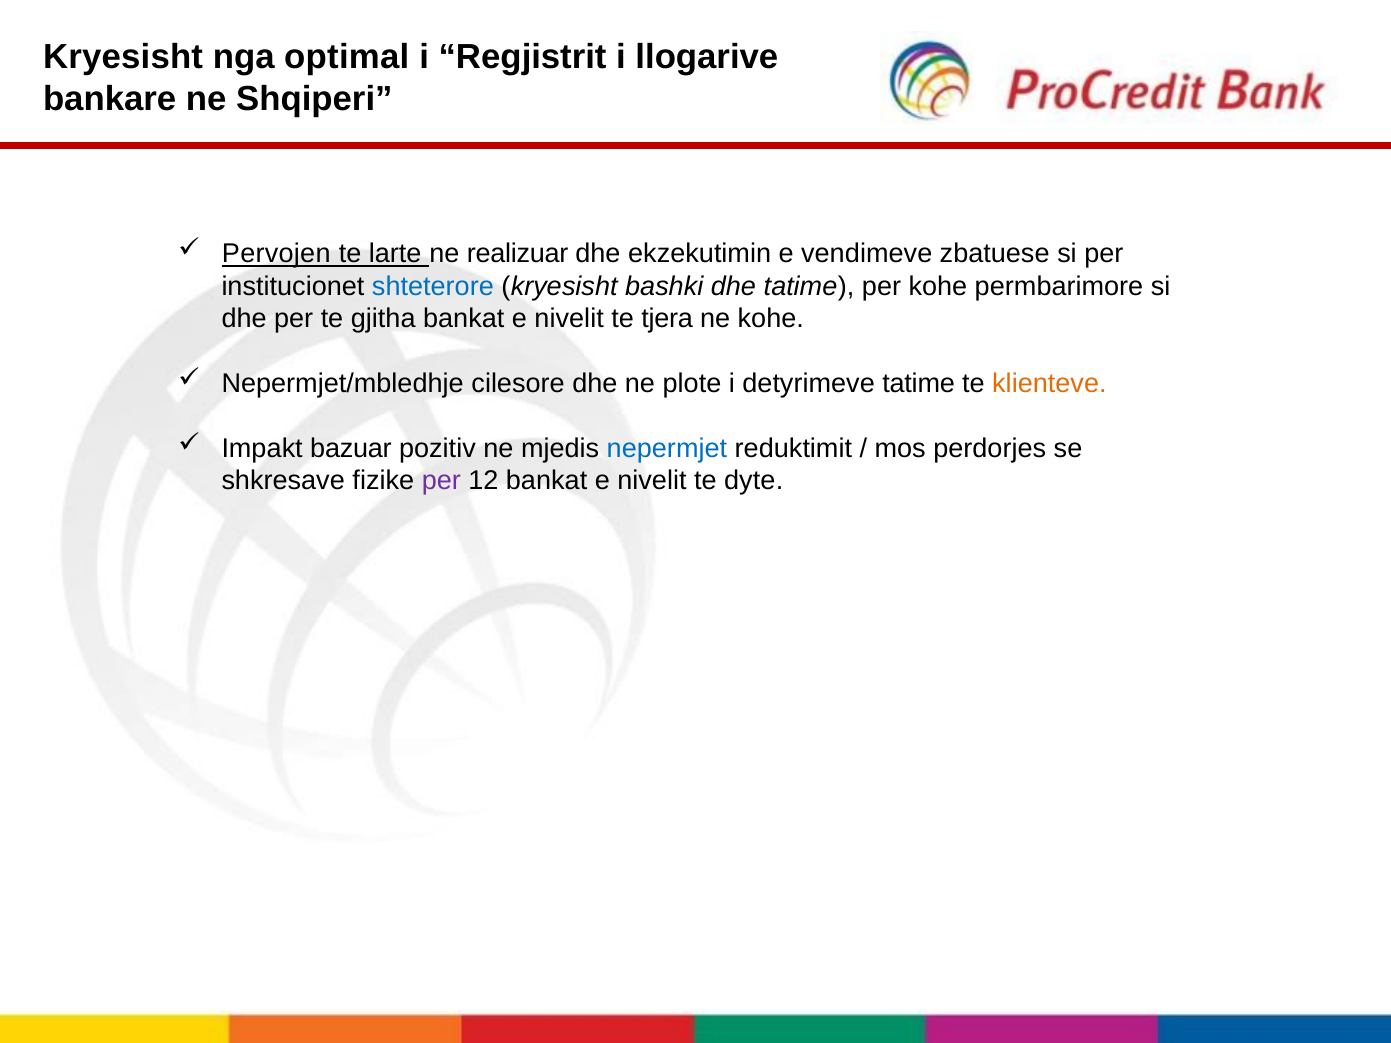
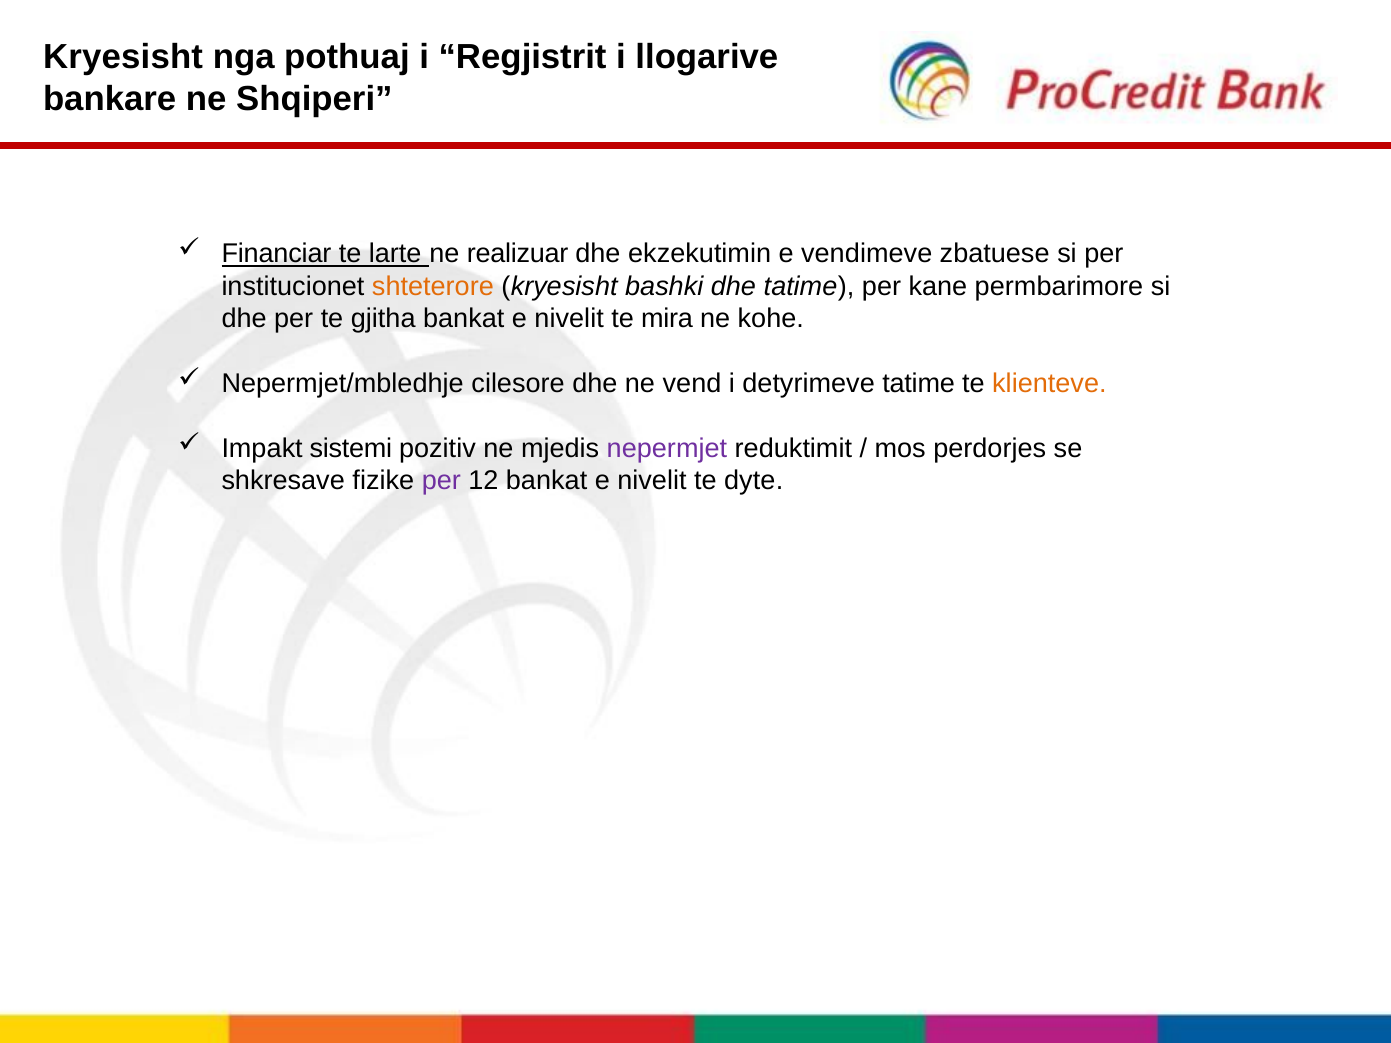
optimal: optimal -> pothuaj (347, 57)
Pervojen: Pervojen -> Financiar (276, 254)
shteterore colour: blue -> orange (433, 286)
per kohe: kohe -> kane (938, 286)
tjera: tjera -> mira (667, 319)
plote: plote -> vend (692, 384)
bazuar: bazuar -> sistemi (351, 449)
nepermjet colour: blue -> purple (667, 449)
